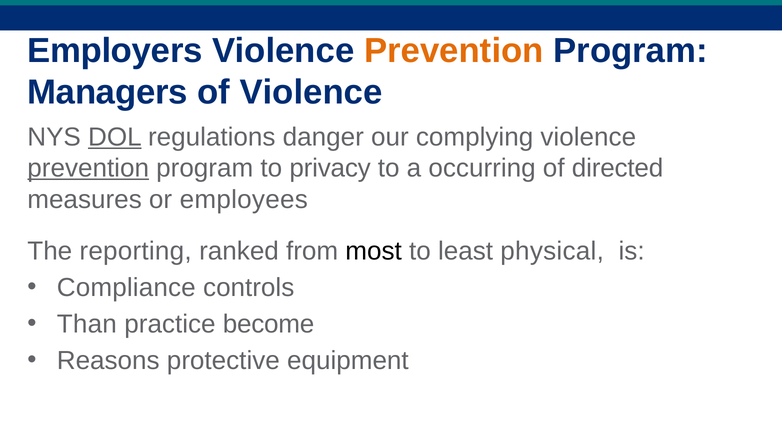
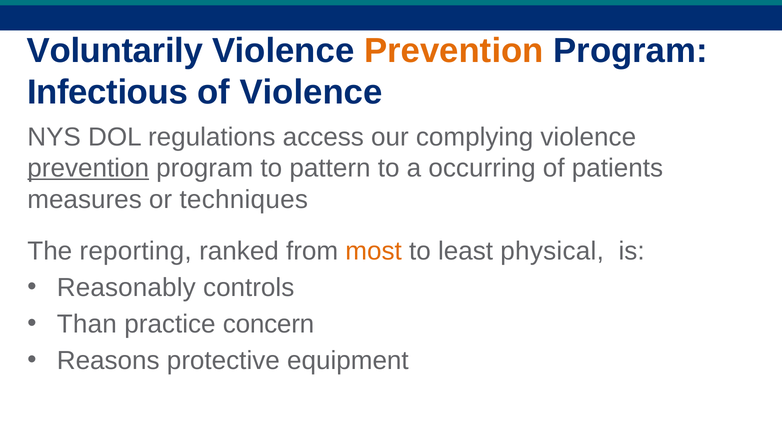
Employers: Employers -> Voluntarily (115, 51)
Managers: Managers -> Infectious (108, 92)
DOL underline: present -> none (115, 137)
danger: danger -> access (323, 137)
privacy: privacy -> pattern (330, 168)
directed: directed -> patients (617, 168)
employees: employees -> techniques (244, 199)
most colour: black -> orange (374, 251)
Compliance: Compliance -> Reasonably (126, 288)
become: become -> concern (269, 324)
